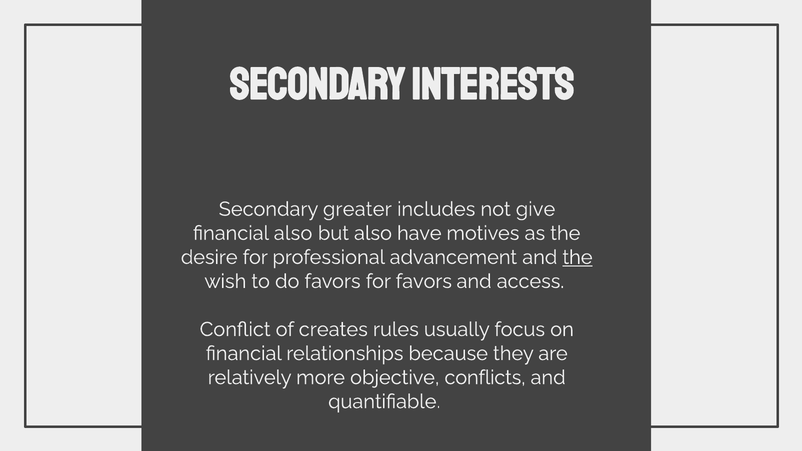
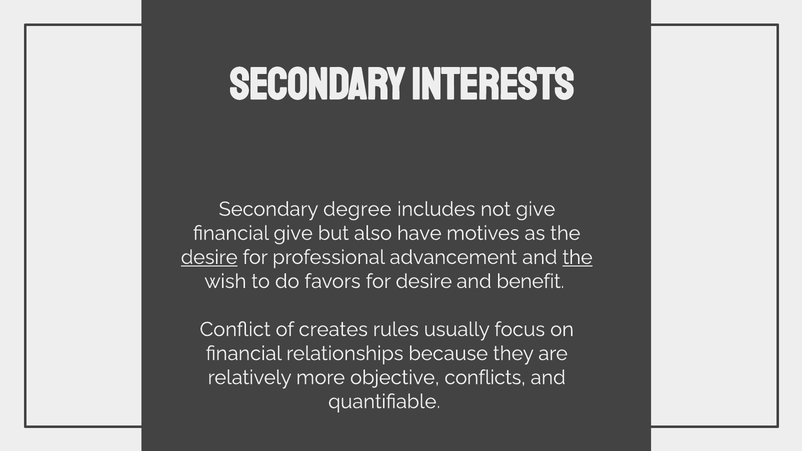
greater: greater -> degree (357, 209)
financial also: also -> give (293, 233)
desire underline: none -> present (209, 257)
for favors: favors -> desire (424, 281)
access: access -> benefit (530, 281)
